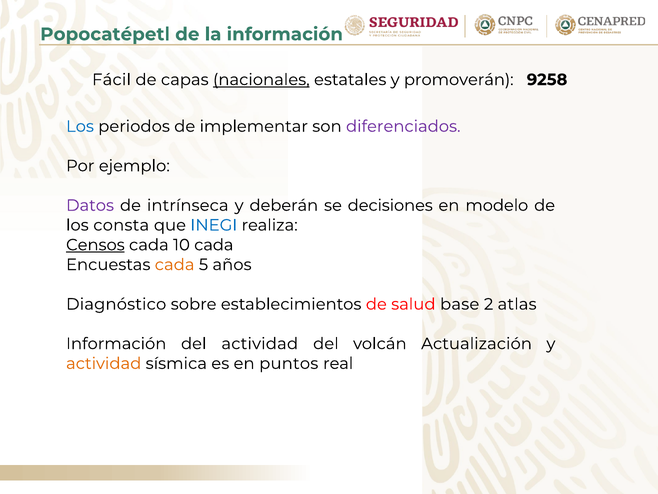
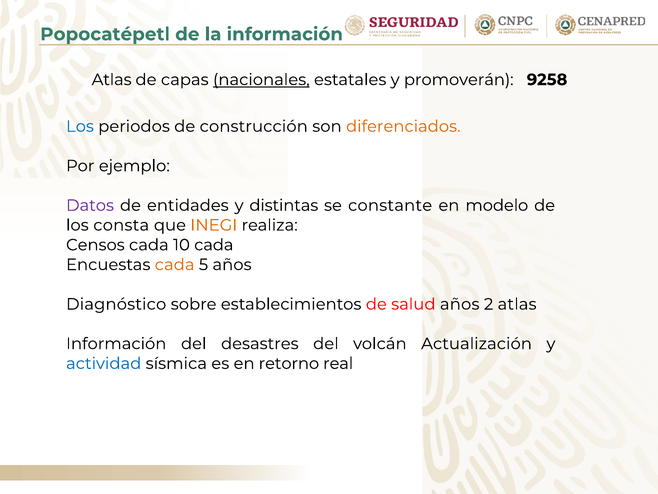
Fácil: Fácil -> Atlas (112, 80)
implementar: implementar -> construcción (254, 126)
diferenciados colour: purple -> orange (403, 126)
intrínseca: intrínseca -> entidades (188, 205)
deberán: deberán -> distintas (284, 205)
decisiones: decisiones -> constante (390, 205)
INEGI colour: blue -> orange (214, 225)
Censos underline: present -> none (95, 245)
salud base: base -> años (460, 304)
del actividad: actividad -> desastres (260, 343)
actividad colour: orange -> blue (104, 363)
puntos: puntos -> retorno (289, 363)
